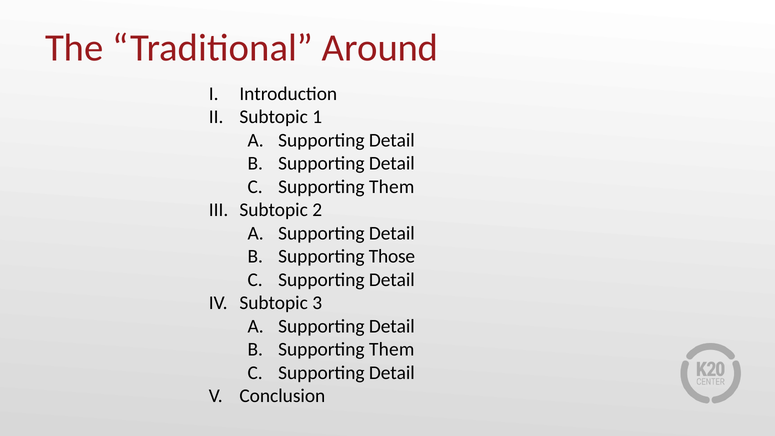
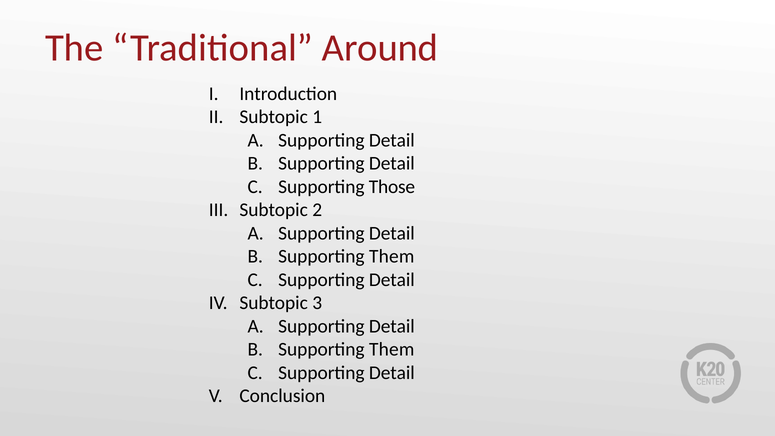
Them: Them -> Those (392, 187)
Those: Those -> Them (392, 256)
